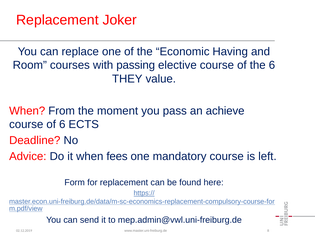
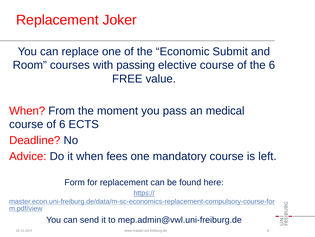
Having: Having -> Submit (230, 51)
THEY: THEY -> FREE (127, 79)
achieve: achieve -> medical (225, 110)
